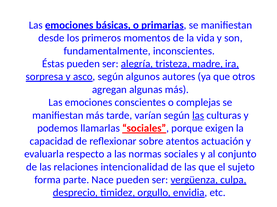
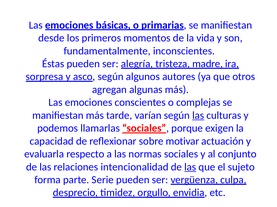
atentos: atentos -> motivar (182, 142)
las underline: none -> present (190, 167)
Nace: Nace -> Serie (103, 180)
